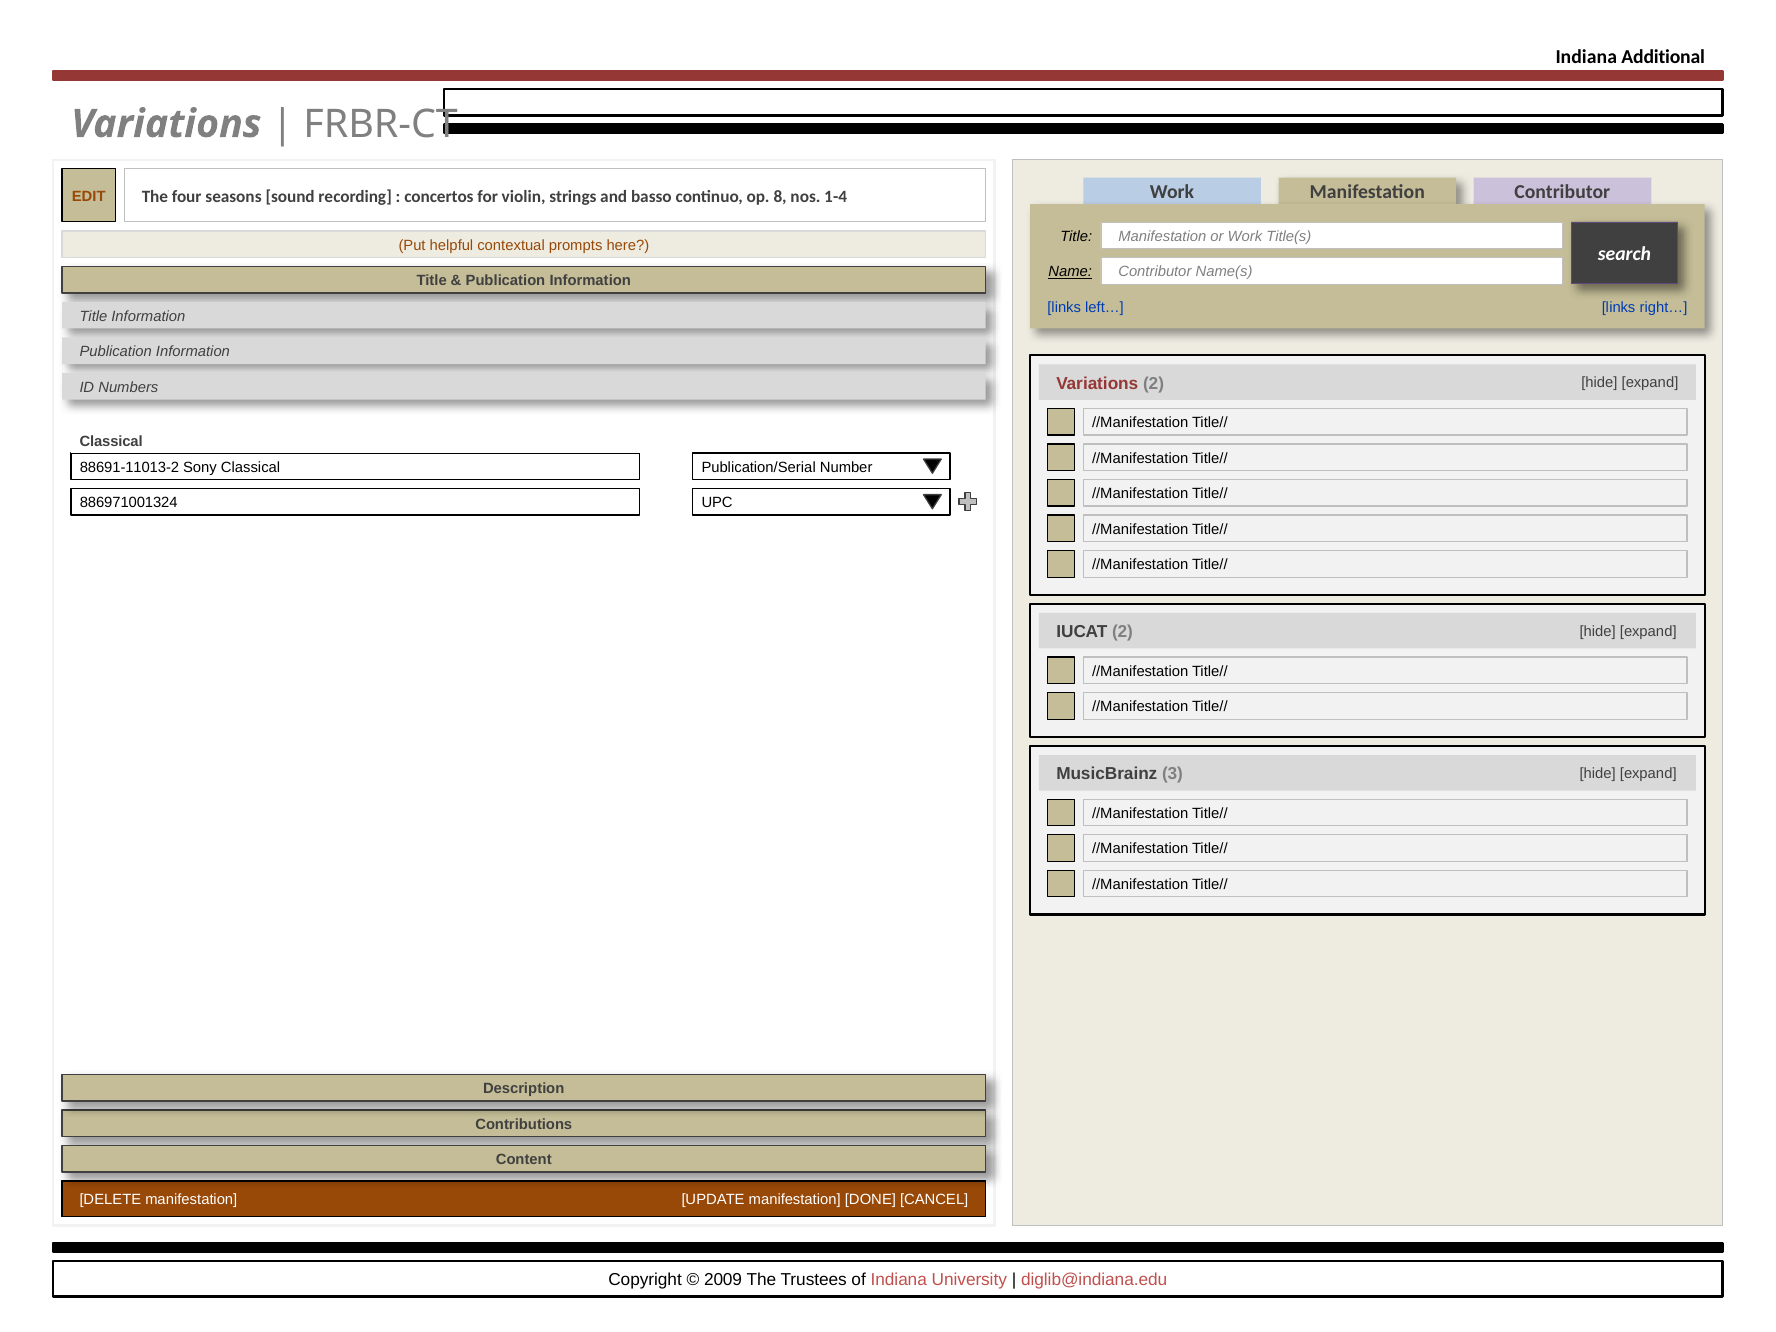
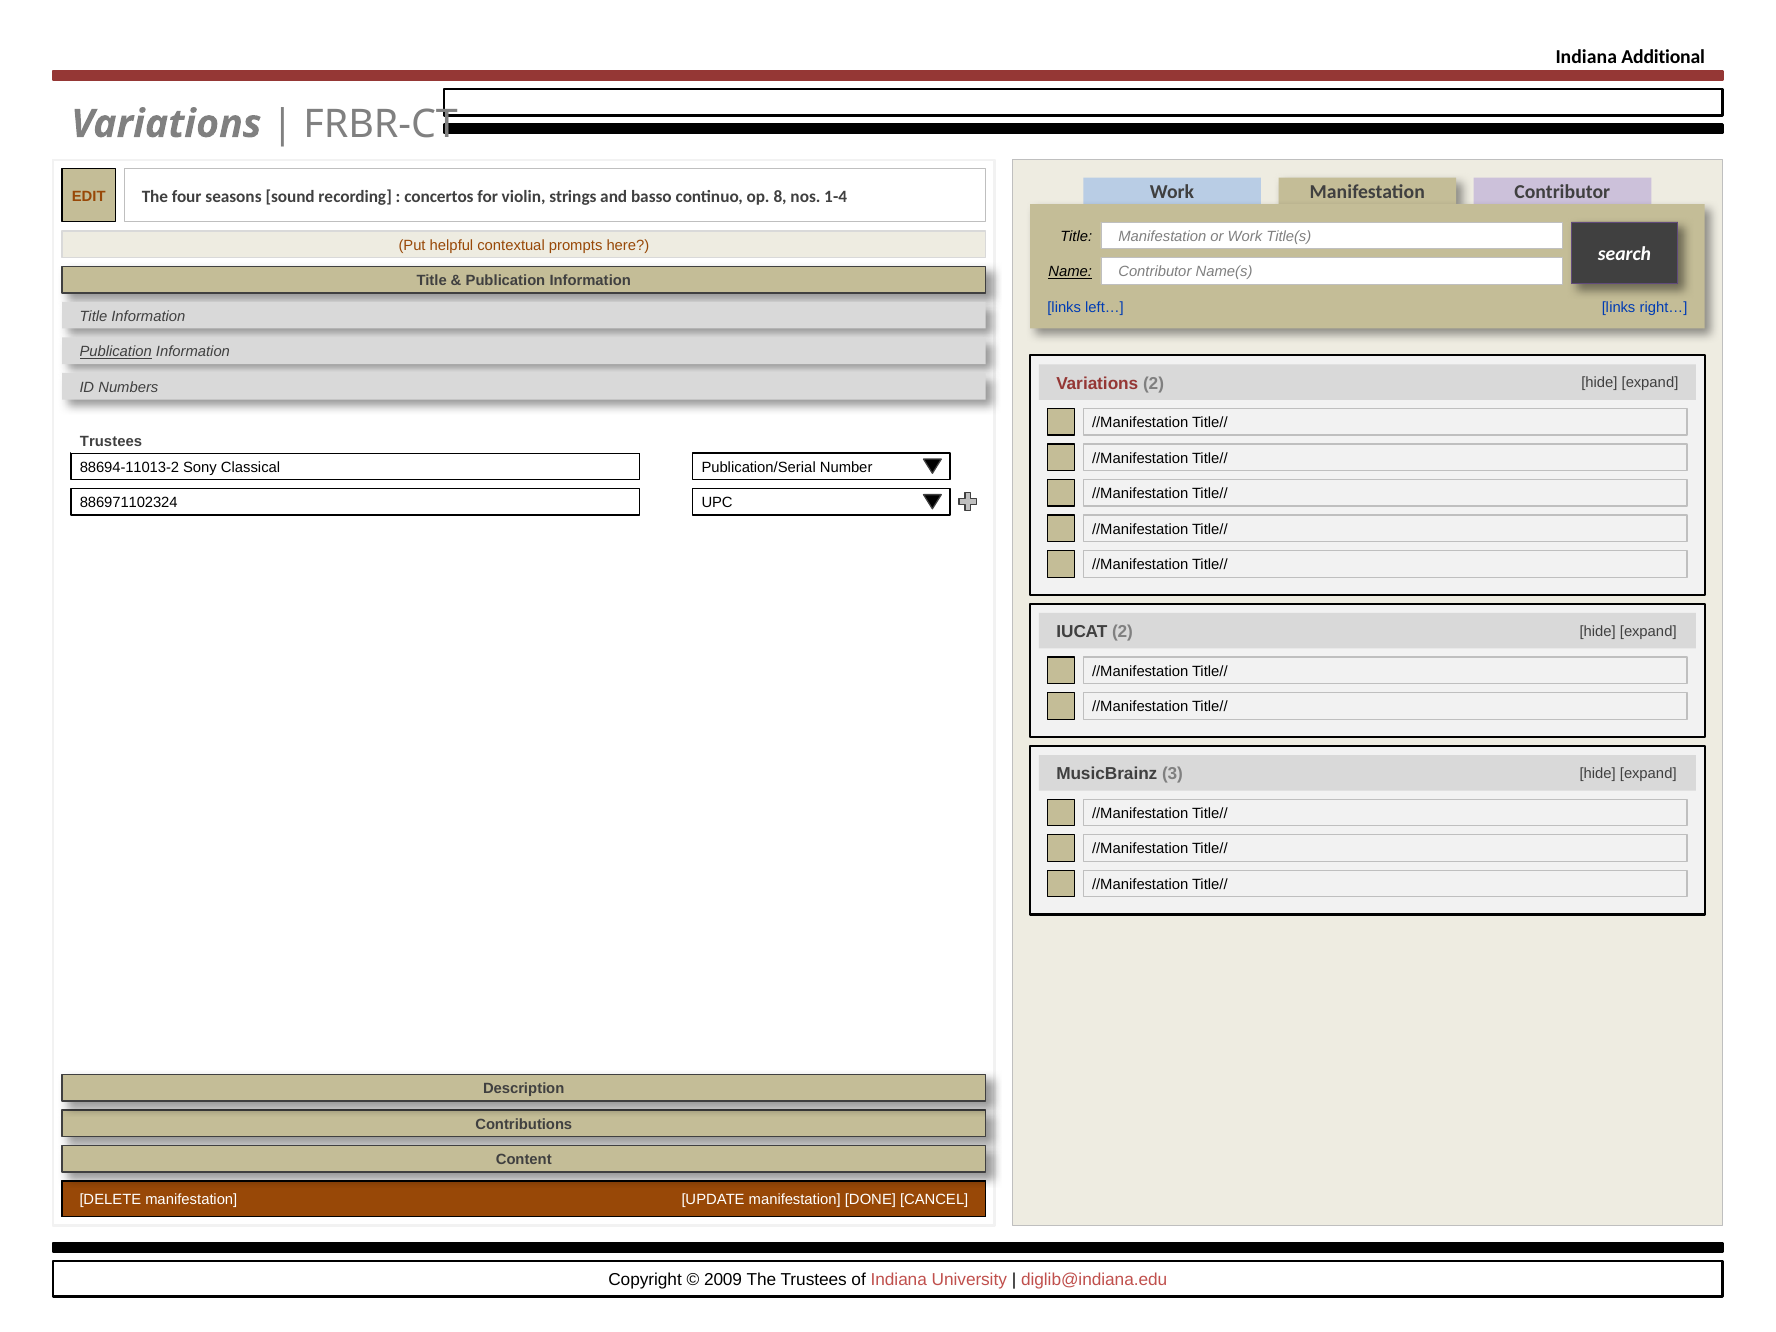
Publication underline: none -> present (116, 352)
Classical: Classical -> Trustees (111, 441)
88691-11013-2: 88691-11013-2 -> 88694-11013-2 (129, 467)
886971001324: 886971001324 -> 886971102324 (129, 503)
